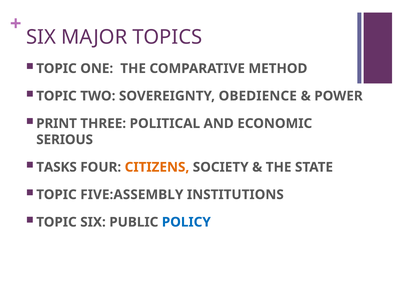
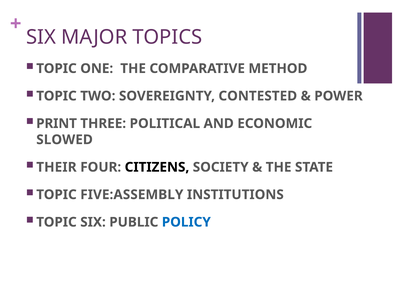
OBEDIENCE: OBEDIENCE -> CONTESTED (258, 96)
SERIOUS: SERIOUS -> SLOWED (65, 140)
TASKS: TASKS -> THEIR (56, 167)
CITIZENS colour: orange -> black (157, 167)
